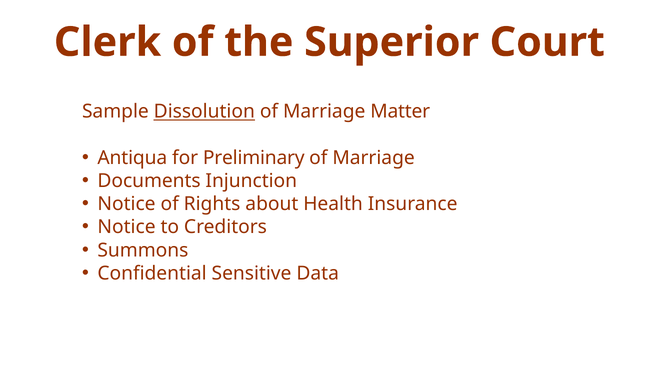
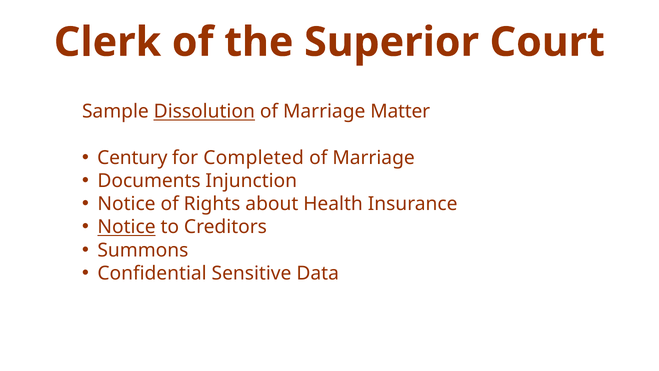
Antiqua: Antiqua -> Century (132, 158)
Preliminary: Preliminary -> Completed (254, 158)
Notice underline: none -> present (127, 227)
